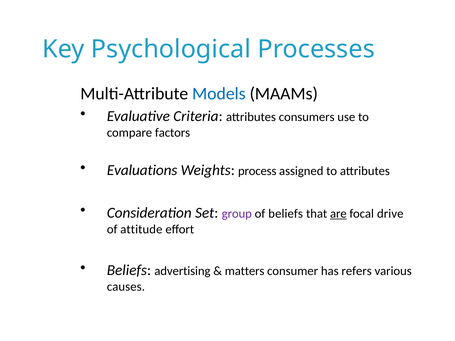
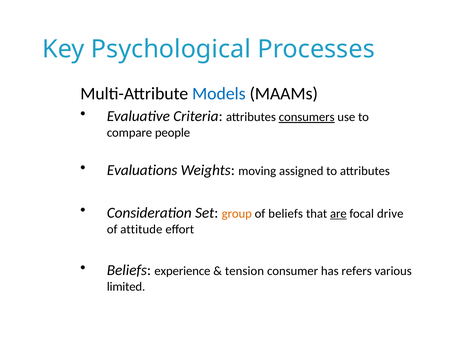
consumers underline: none -> present (307, 117)
factors: factors -> people (173, 133)
process: process -> moving (257, 171)
group colour: purple -> orange (237, 214)
advertising: advertising -> experience (182, 271)
matters: matters -> tension (244, 271)
causes: causes -> limited (126, 287)
